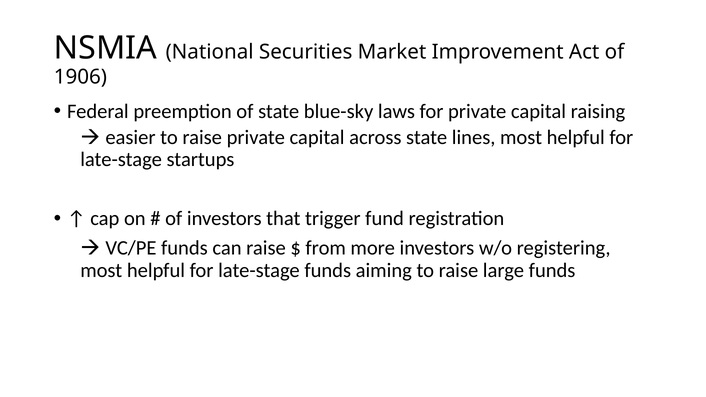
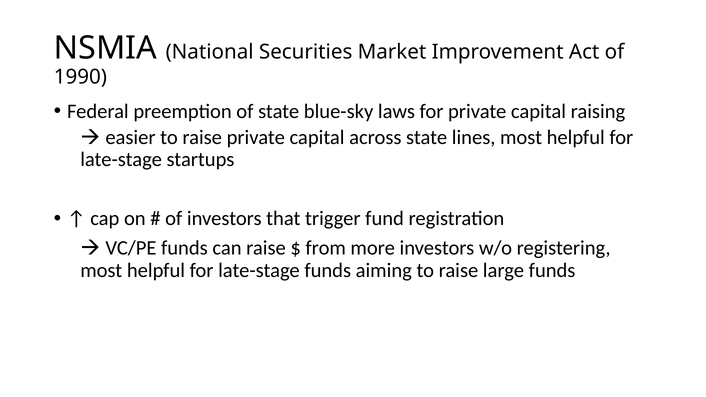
1906: 1906 -> 1990 (80, 77)
